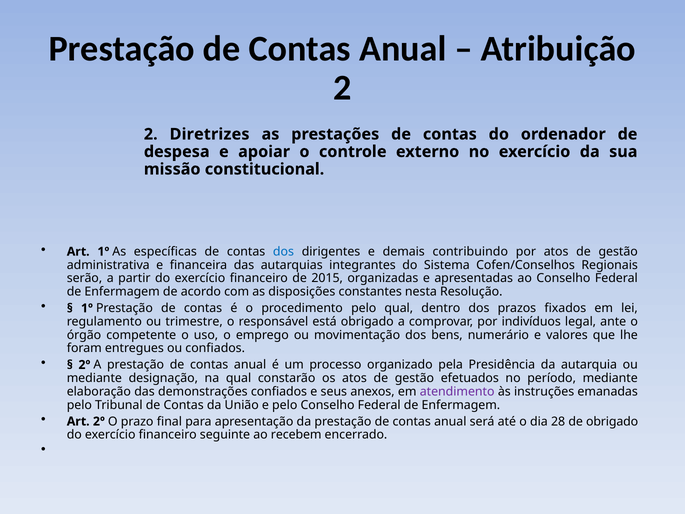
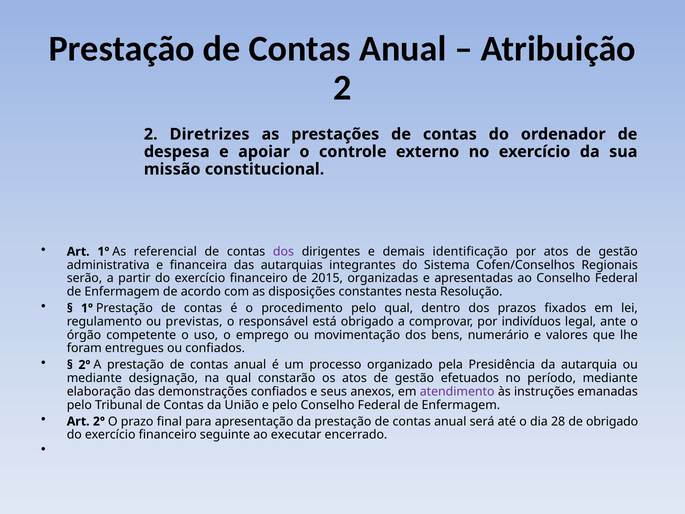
específicas: específicas -> referencial (165, 251)
dos colour: blue -> purple (284, 251)
contribuindo: contribuindo -> identificação (470, 251)
trimestre: trimestre -> previstas (194, 321)
recebem: recebem -> executar (296, 435)
